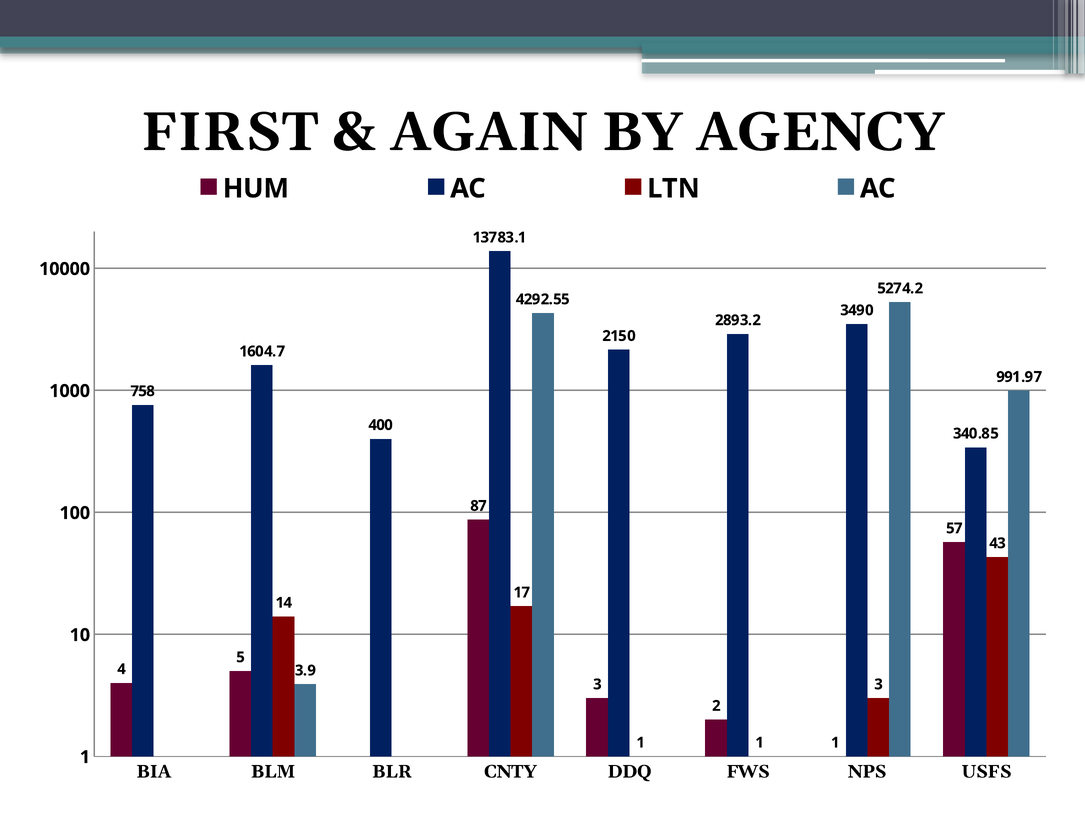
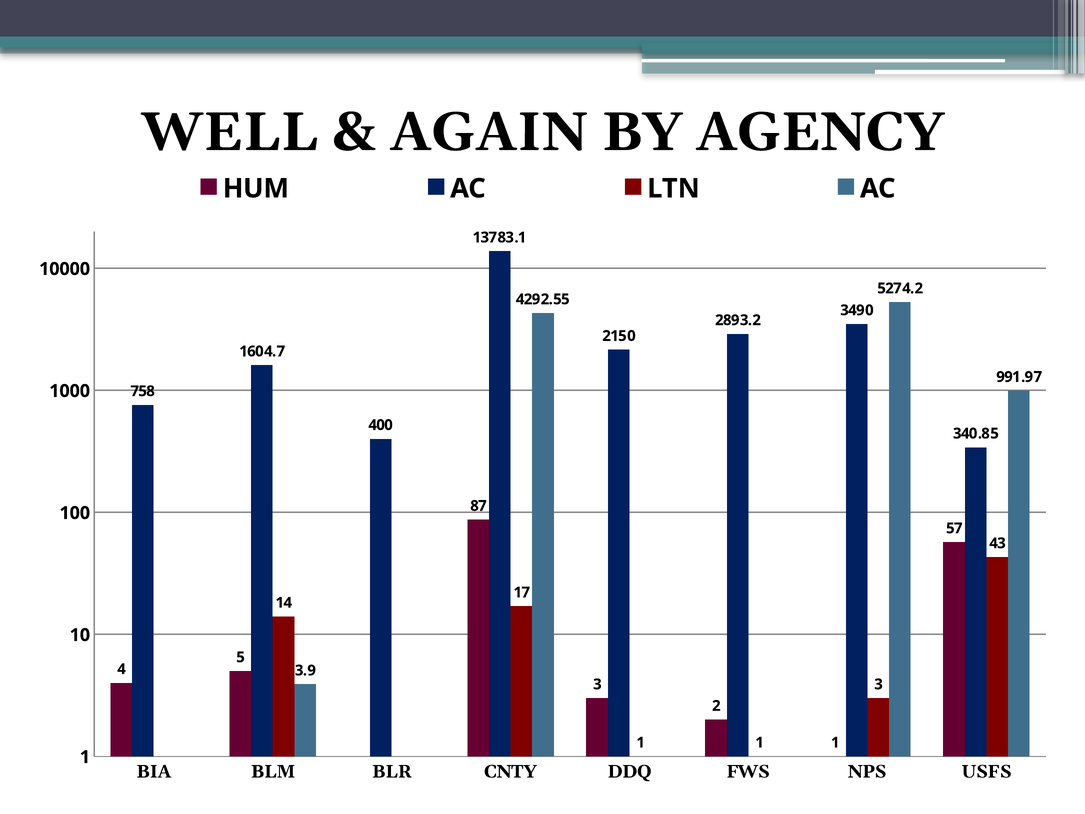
FIRST: FIRST -> WELL (230, 132)
